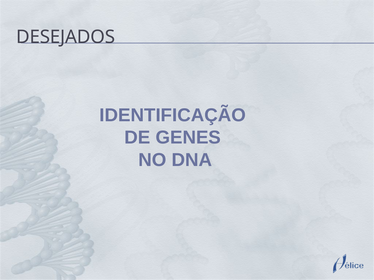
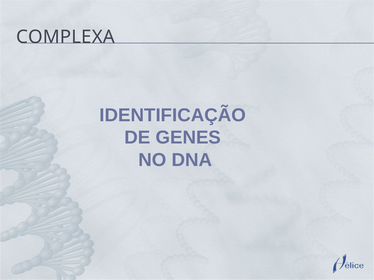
DESEJADOS: DESEJADOS -> COMPLEXA (65, 37)
